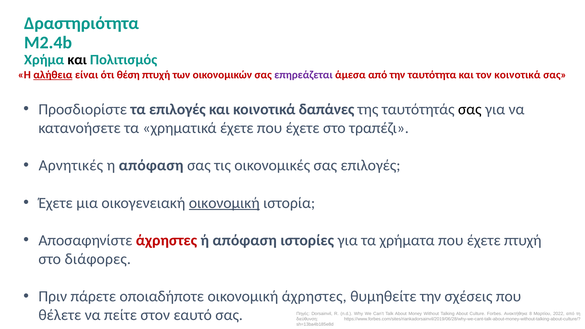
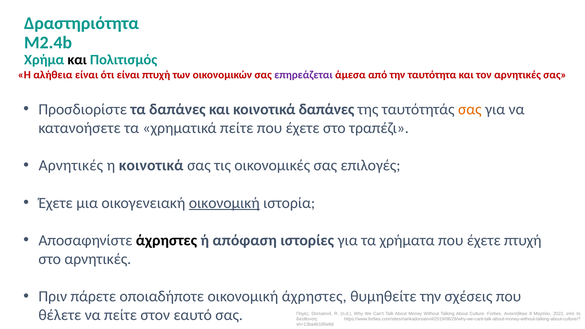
αλήθεια underline: present -> none (53, 75)
ότι θέση: θέση -> είναι (128, 75)
τον κοινοτικά: κοινοτικά -> αρνητικές (517, 75)
τα επιλογές: επιλογές -> δαπάνες (177, 109)
σας colour: black -> orange (470, 109)
χρηματικά έχετε: έχετε -> πείτε (237, 128)
η απόφαση: απόφαση -> κοινοτικά (151, 166)
άχρηστες colour: red -> black (166, 241)
στο διάφορες: διάφορες -> αρνητικές (98, 259)
